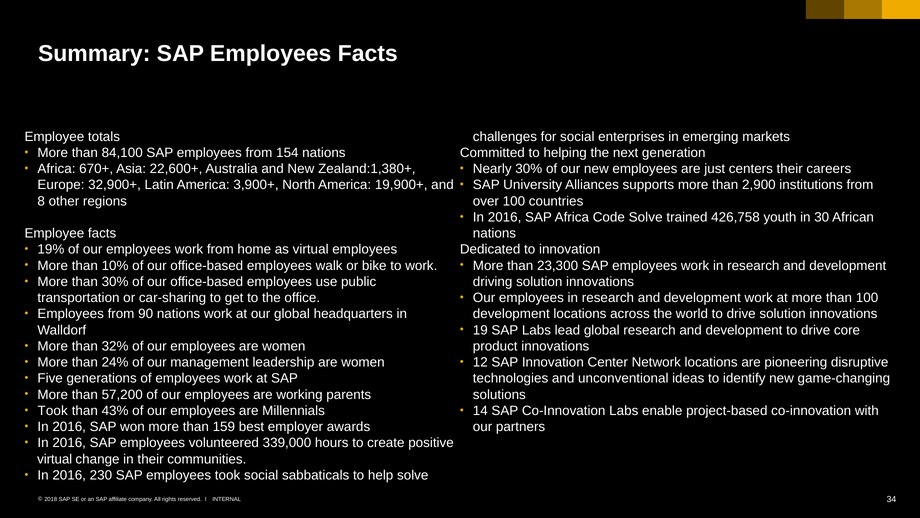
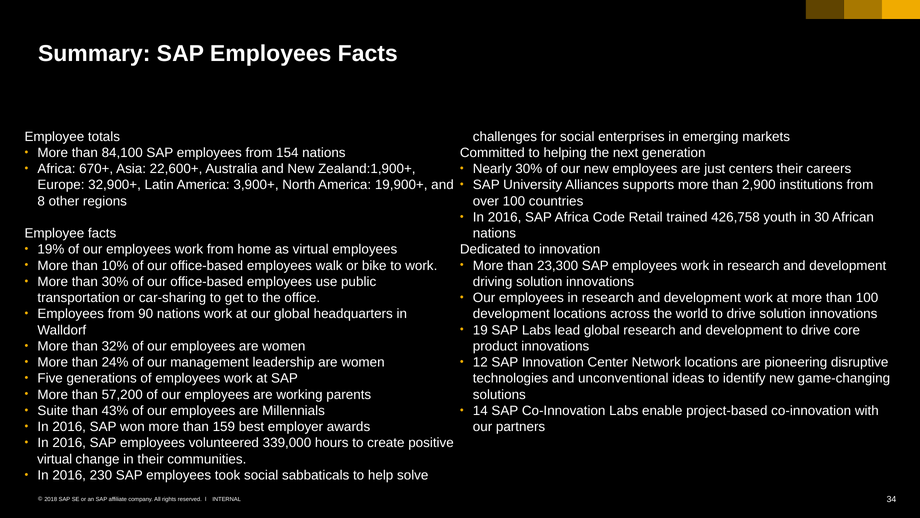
Zealand:1,380+: Zealand:1,380+ -> Zealand:1,900+ (367, 169)
Code Solve: Solve -> Retail (646, 217)
Took: Took -> Suite (53, 410)
